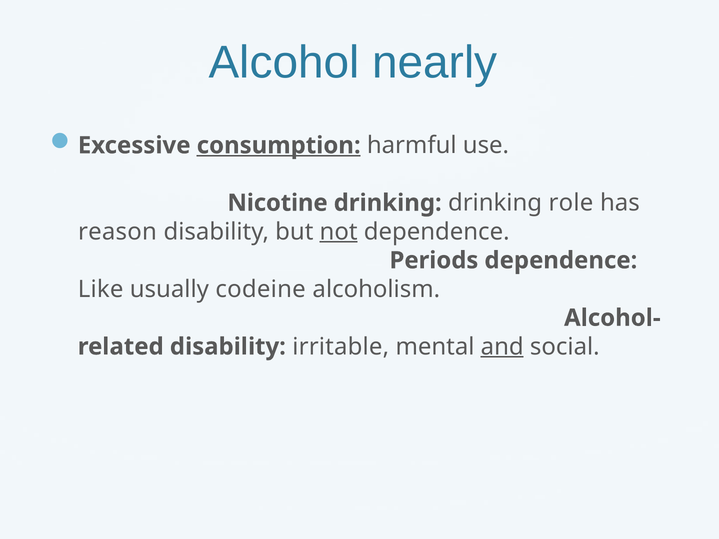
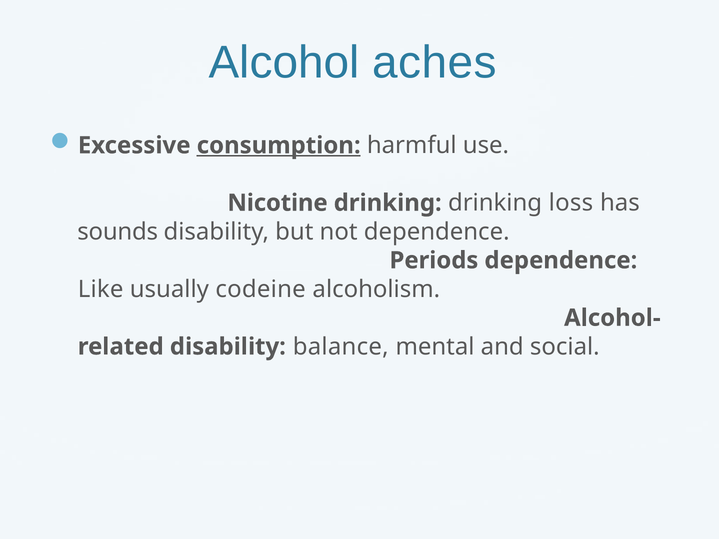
nearly: nearly -> aches (434, 63)
role: role -> loss (571, 203)
reason: reason -> sounds (118, 232)
not underline: present -> none (339, 232)
irritable: irritable -> balance (341, 347)
and underline: present -> none (502, 347)
